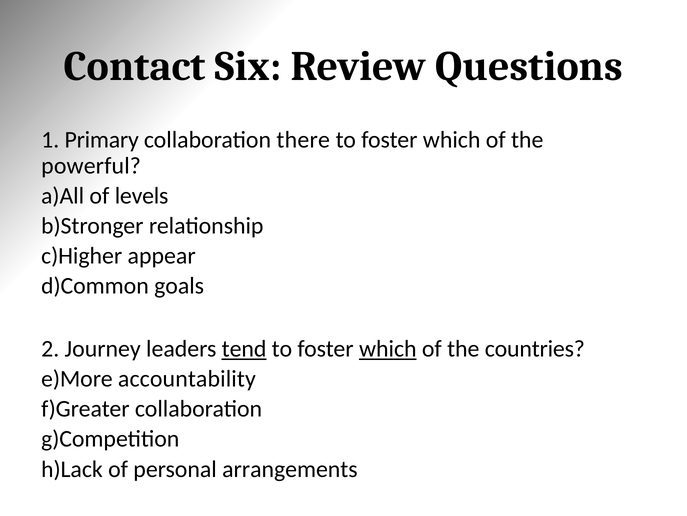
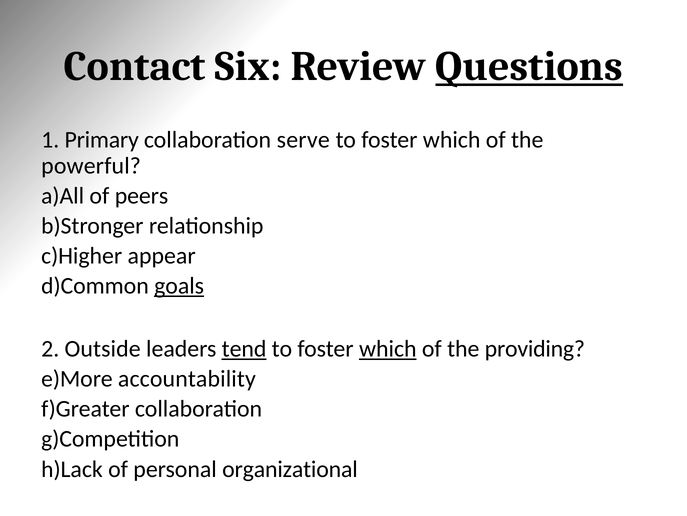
Questions underline: none -> present (529, 67)
there: there -> serve (303, 140)
levels: levels -> peers (141, 195)
goals underline: none -> present (179, 285)
Journey: Journey -> Outside (103, 348)
countries: countries -> providing (535, 348)
arrangements: arrangements -> organizational (290, 468)
